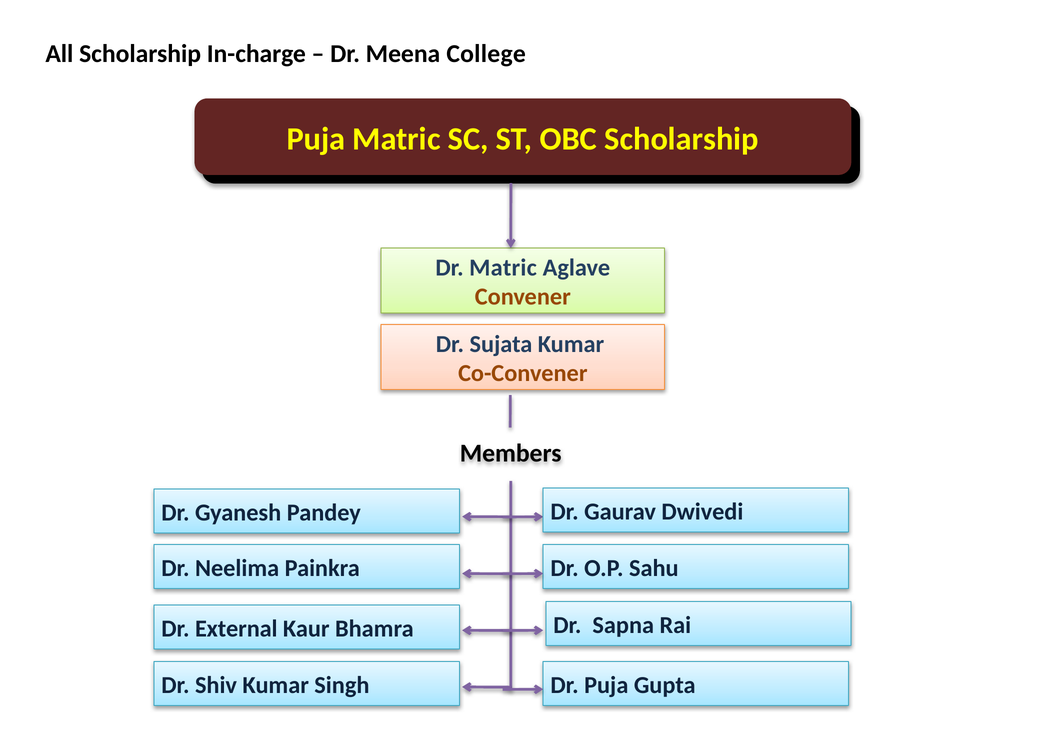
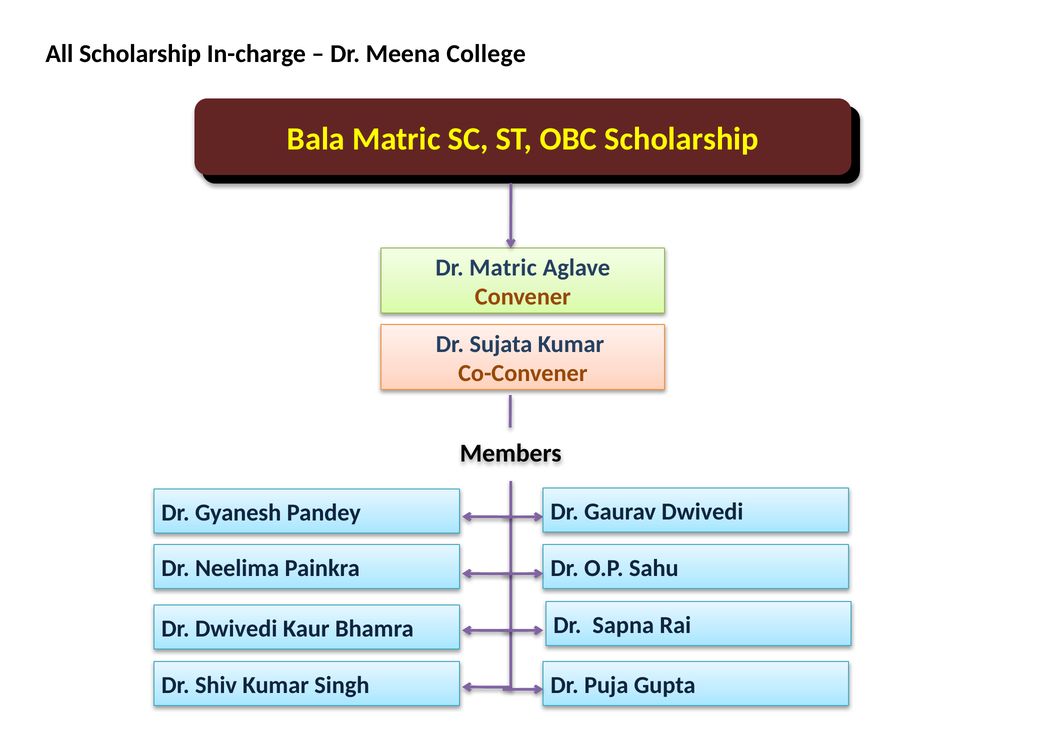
Puja: Puja -> Bala (316, 139)
Dr External: External -> Dwivedi (236, 628)
